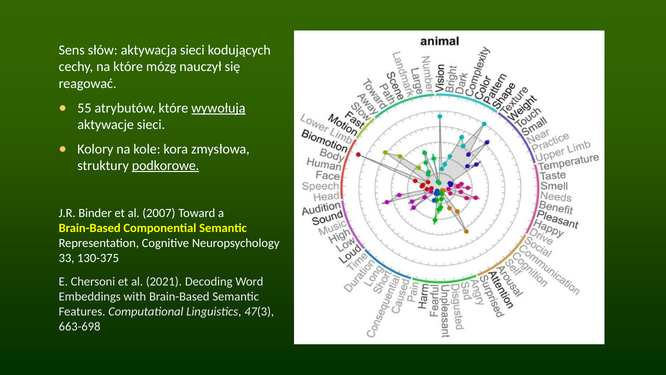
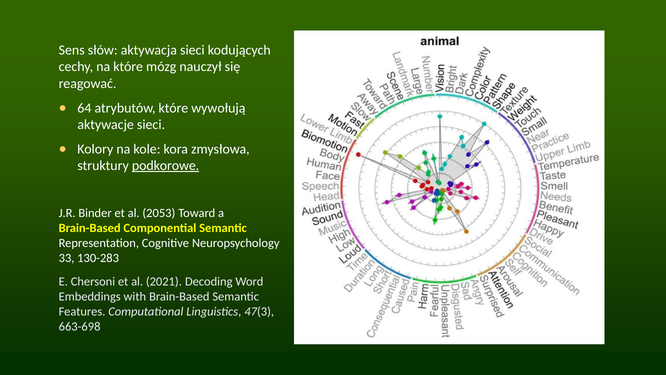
55: 55 -> 64 (84, 108)
wywołują underline: present -> none (218, 108)
2007: 2007 -> 2053 (159, 213)
130-375: 130-375 -> 130-283 (98, 258)
